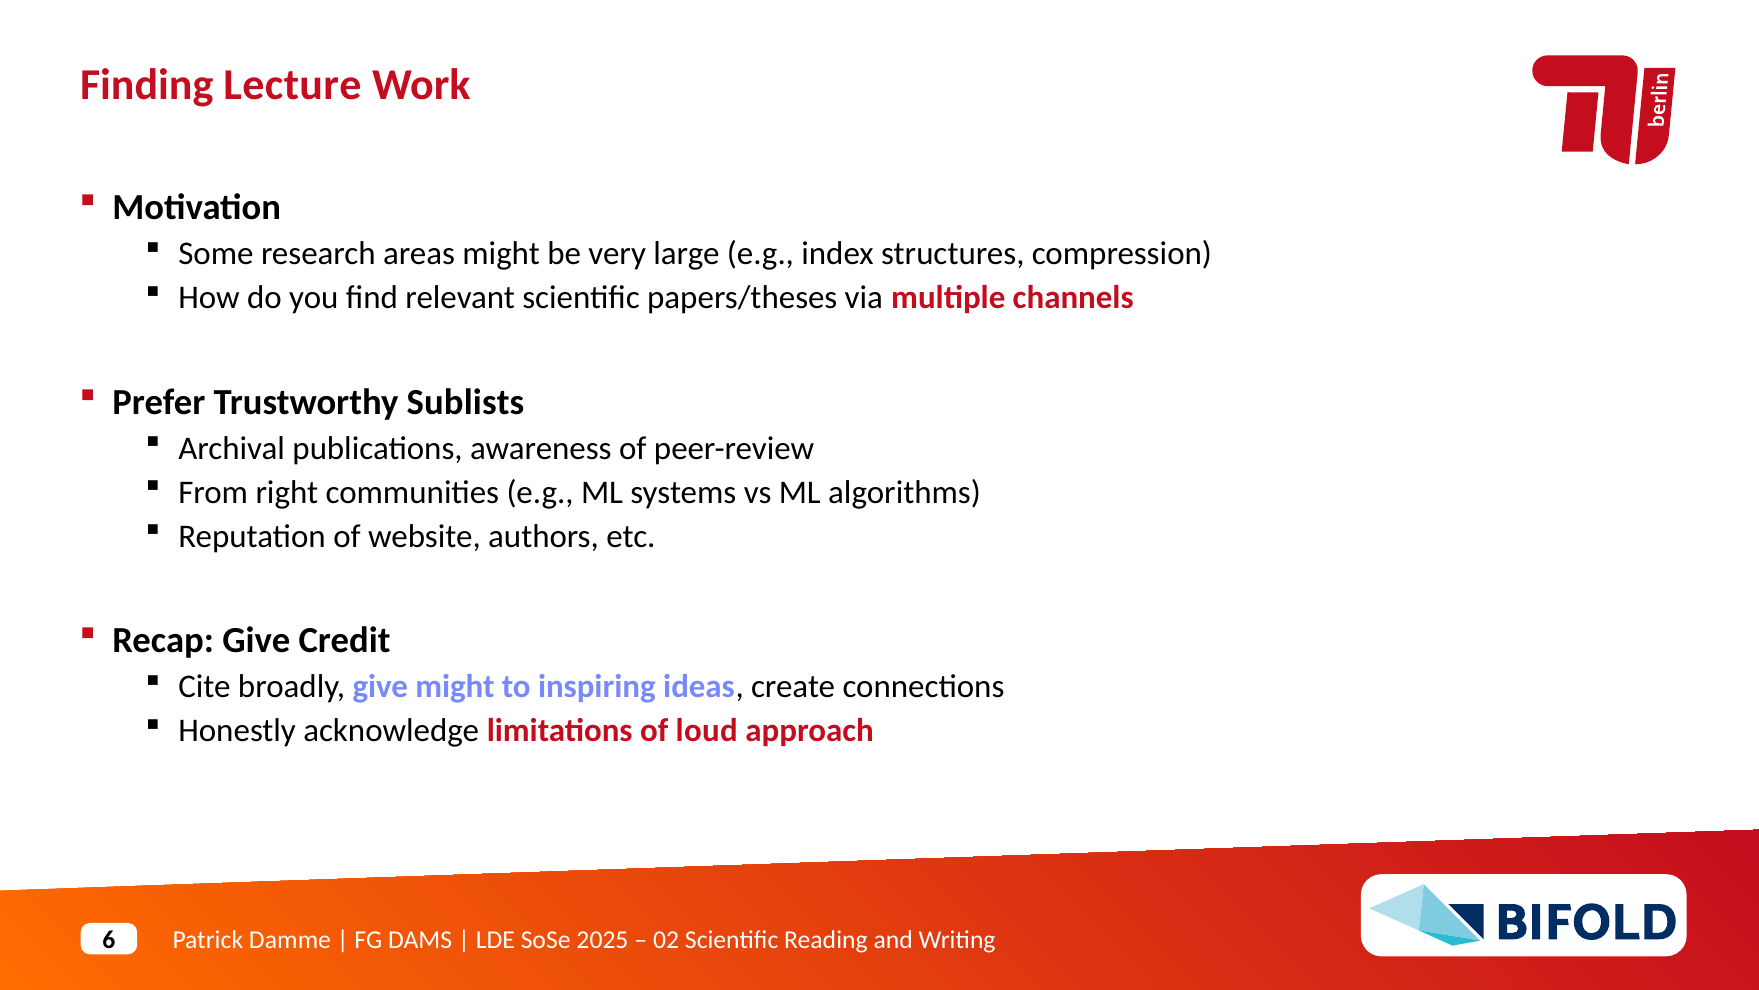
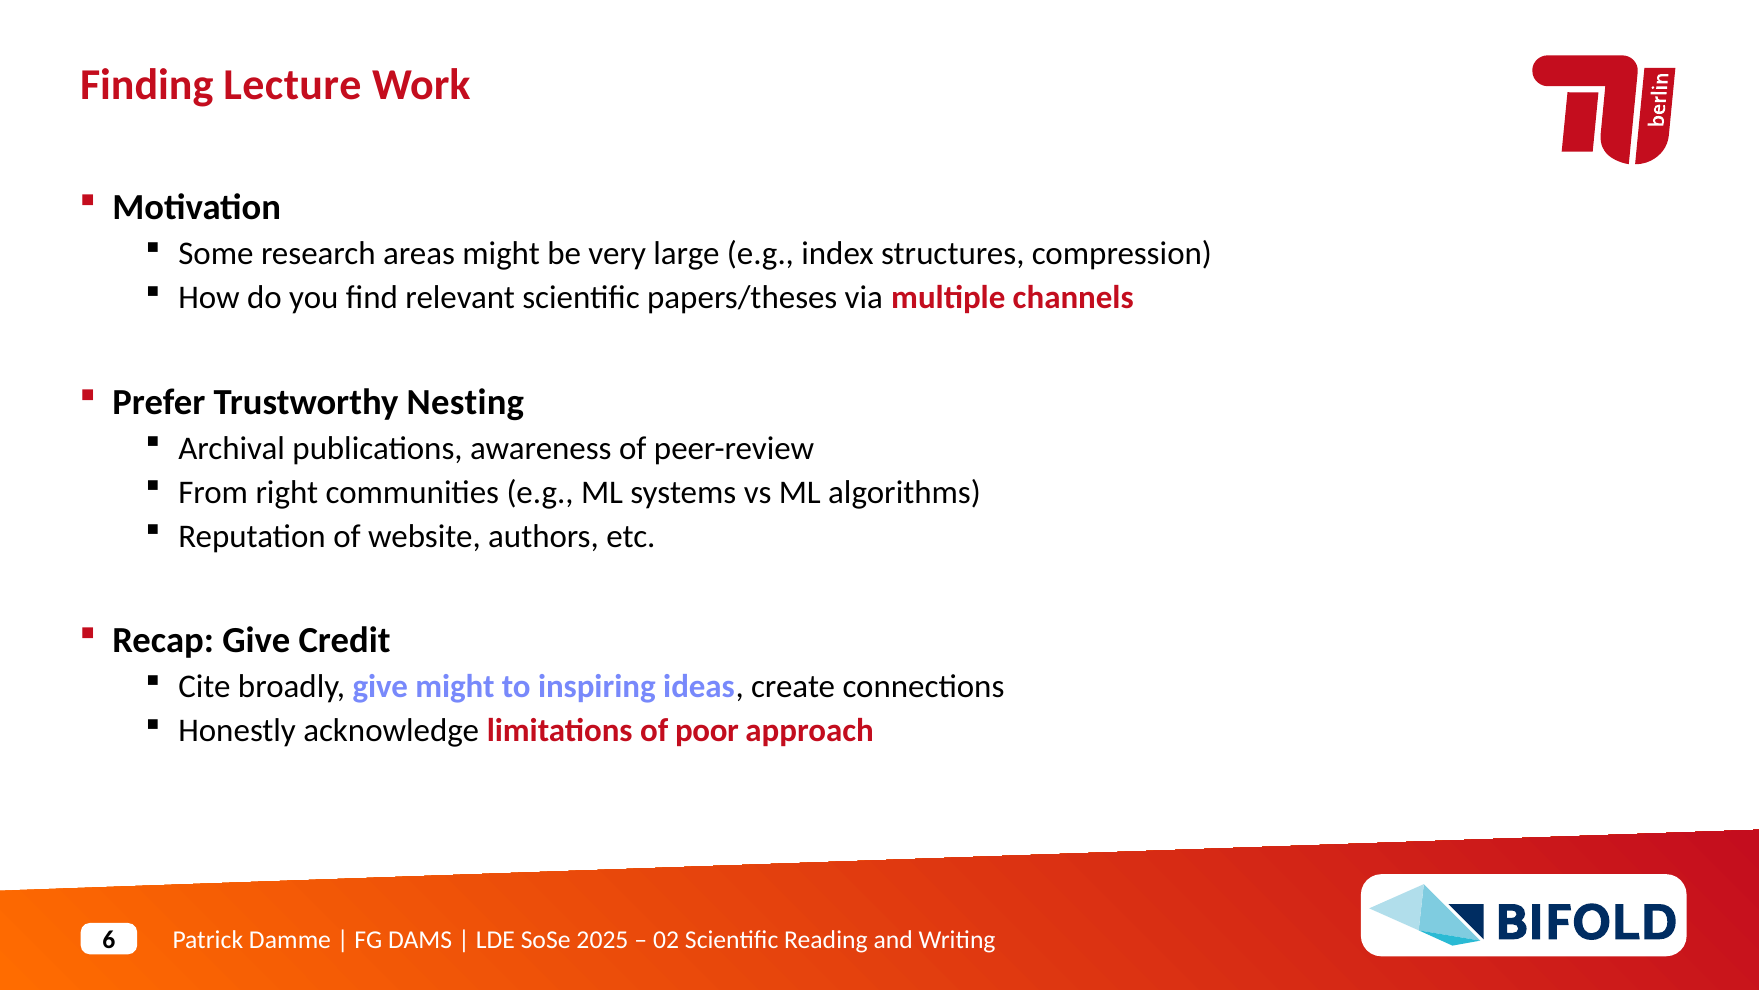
Sublists: Sublists -> Nesting (465, 402)
loud: loud -> poor (707, 730)
